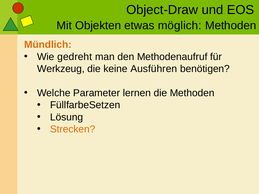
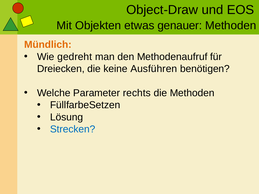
möglich: möglich -> genauer (180, 26)
Werkzeug: Werkzeug -> Dreiecken (61, 69)
lernen: lernen -> rechts (137, 93)
Strecken colour: orange -> blue (73, 129)
